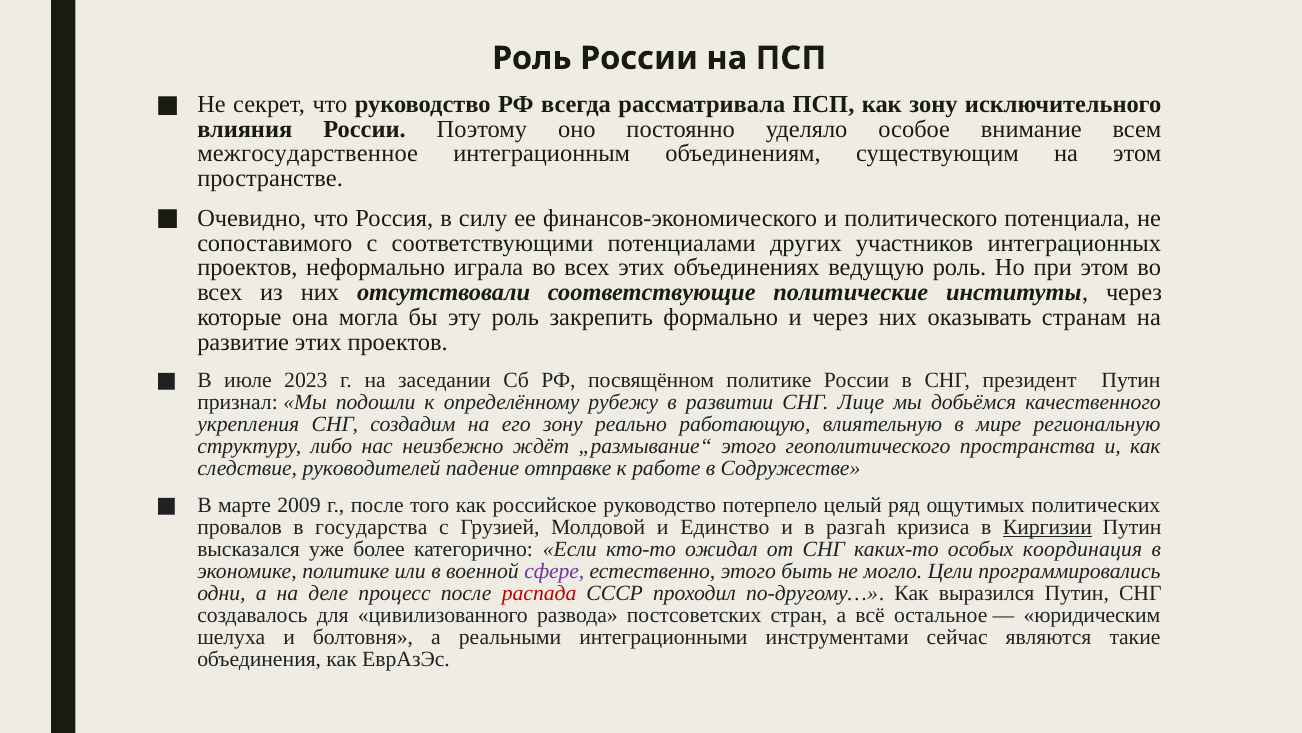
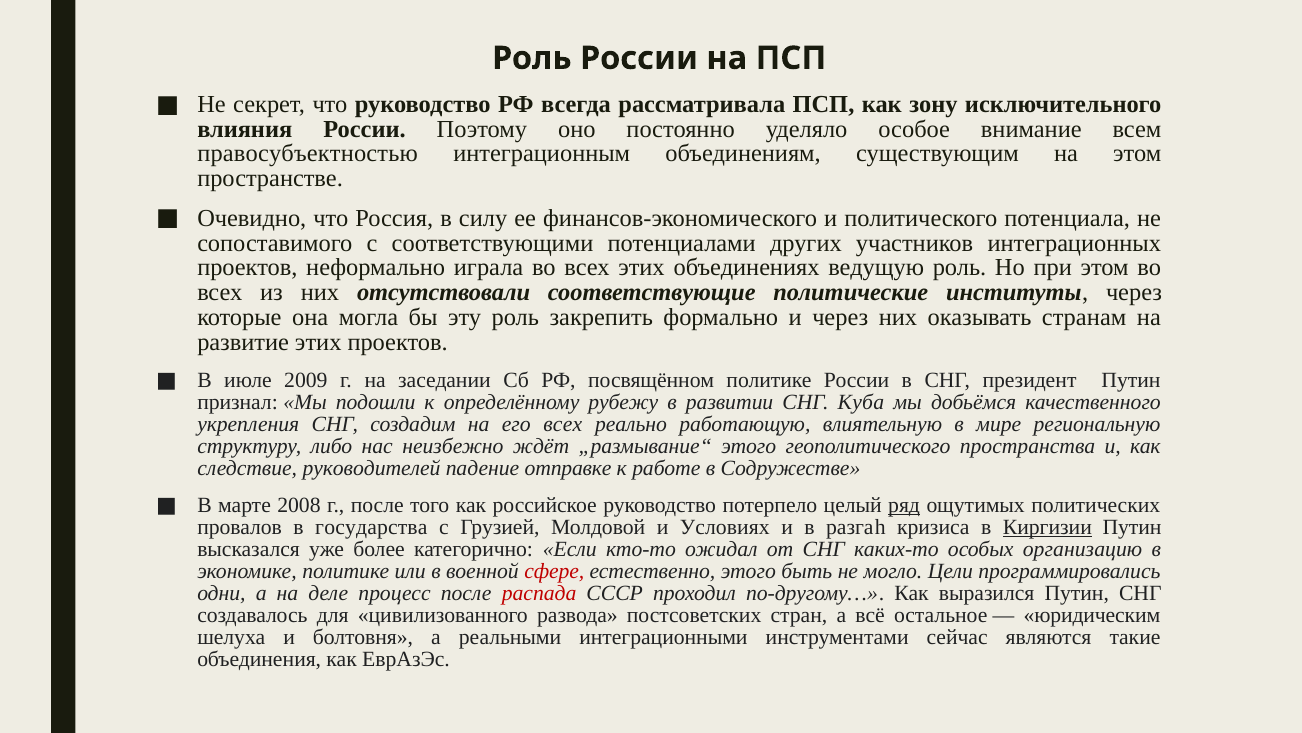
межгосударственное: межгосударственное -> правосубъектностью (308, 154)
2023: 2023 -> 2009 (306, 380)
Лице: Лице -> Куба (861, 402)
его зону: зону -> всех (563, 424)
2009: 2009 -> 2008 (299, 505)
ряд underline: none -> present (904, 505)
Единство: Единство -> Условиях (725, 527)
координация: координация -> организацию (1083, 549)
сфере colour: purple -> red (554, 571)
